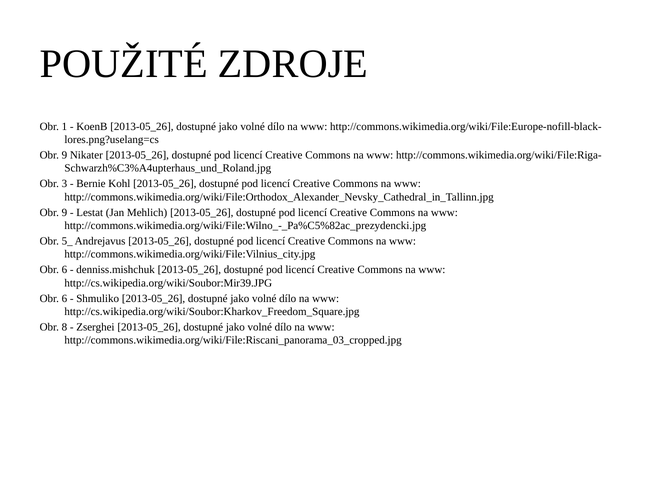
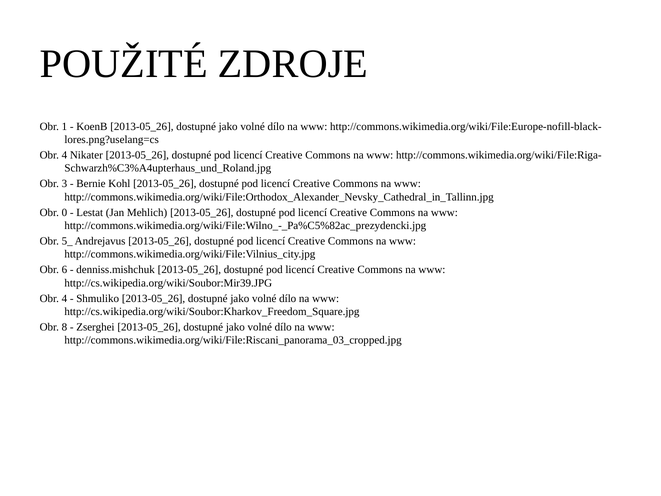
9: 9 -> 4 (64, 155)
9: 9 -> 0 (64, 212)
6: 6 -> 4 (64, 298)
